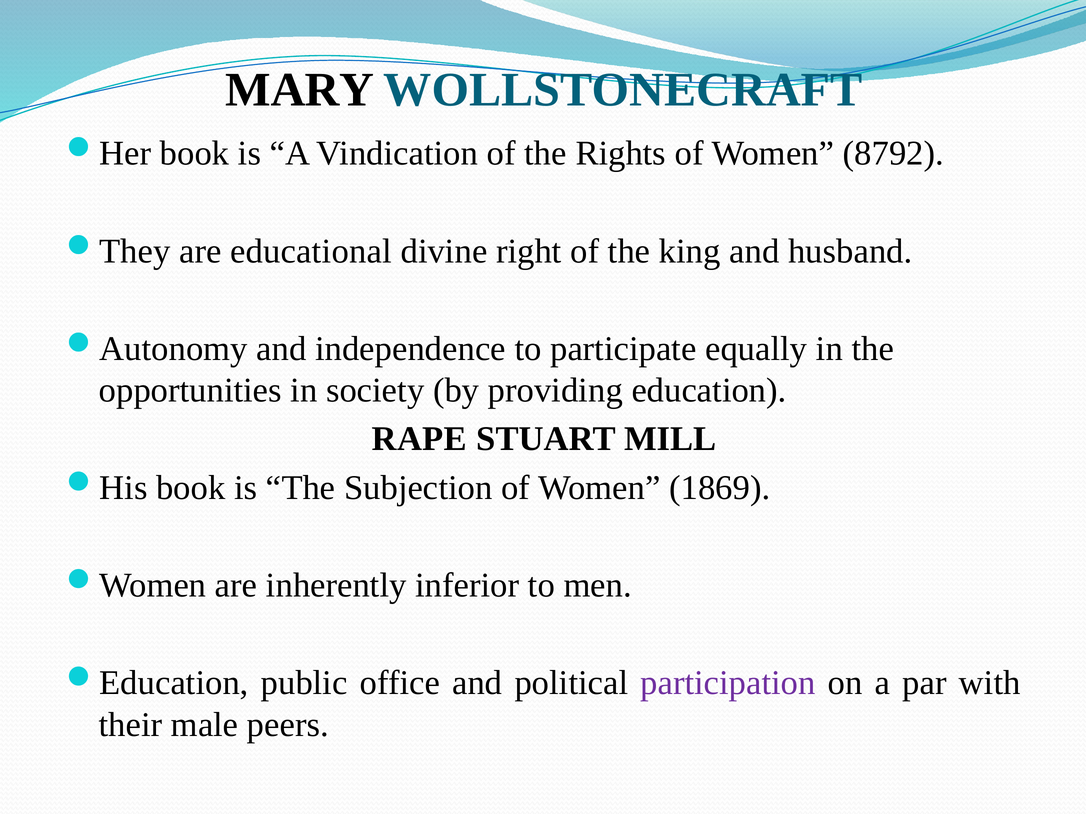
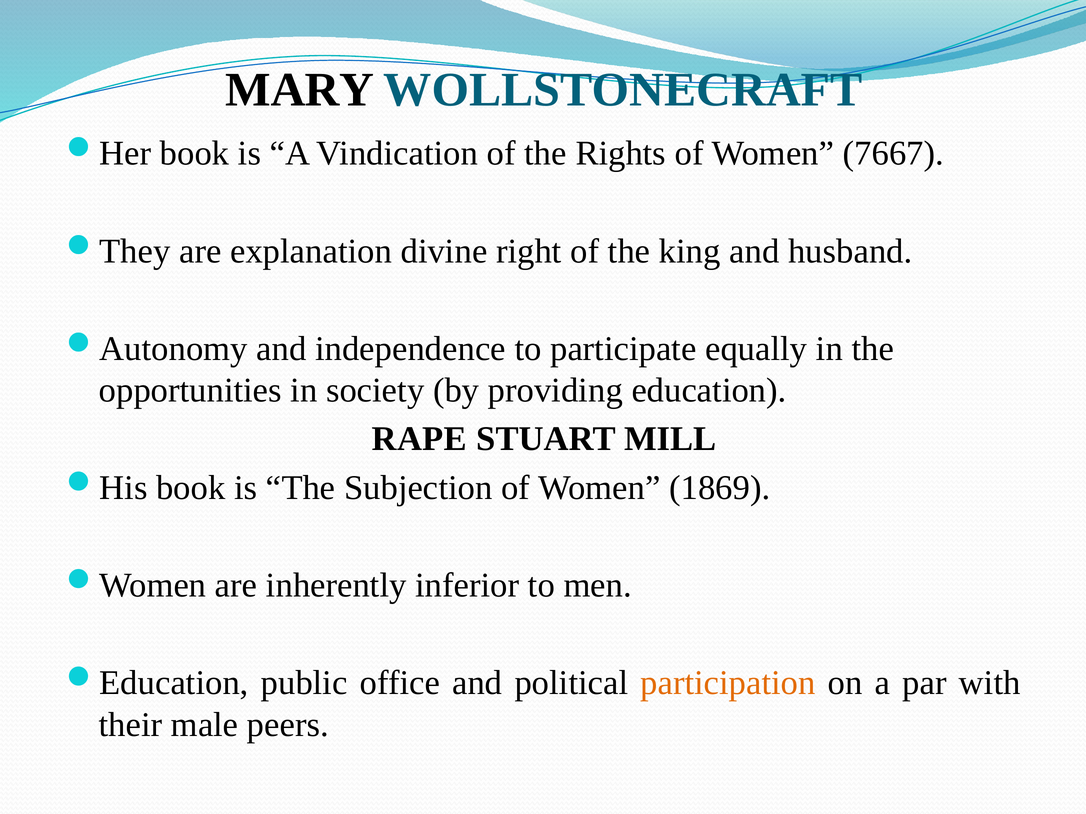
8792: 8792 -> 7667 (893, 154)
educational: educational -> explanation (311, 251)
participation colour: purple -> orange (728, 683)
